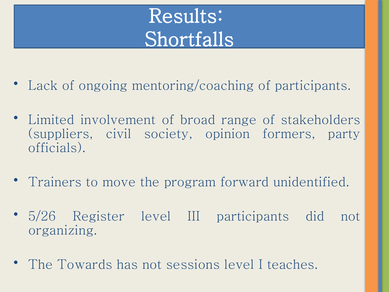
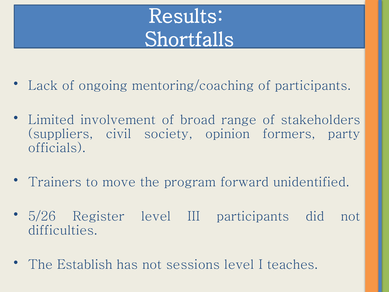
organizing: organizing -> difficulties (63, 230)
Towards: Towards -> Establish (85, 264)
